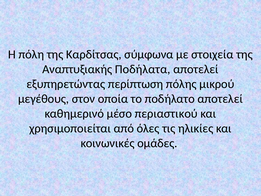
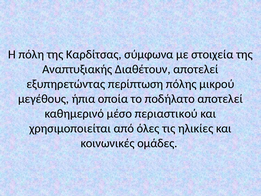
Ποδήλατα: Ποδήλατα -> Διαθέτουν (143, 69)
στον: στον -> ήπια (84, 99)
